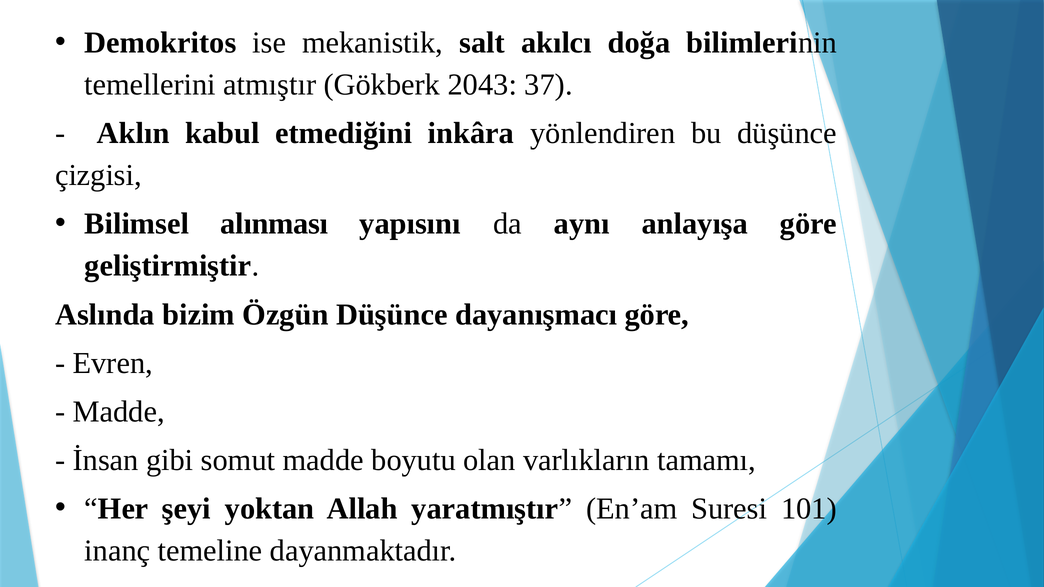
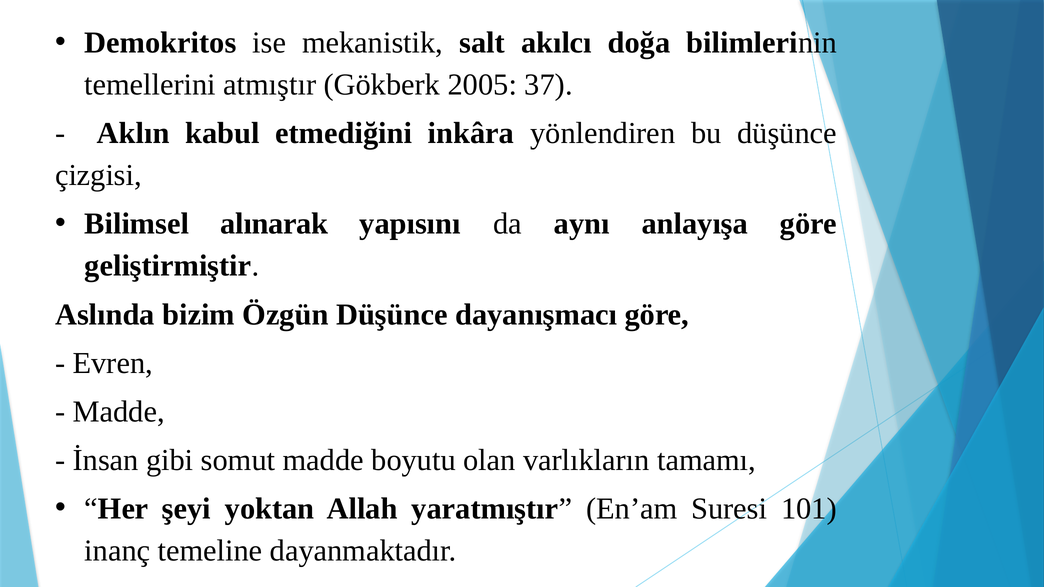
2043: 2043 -> 2005 (482, 85)
alınması: alınması -> alınarak (274, 224)
